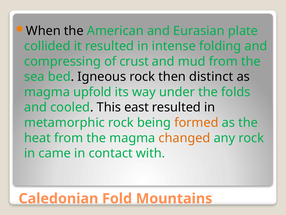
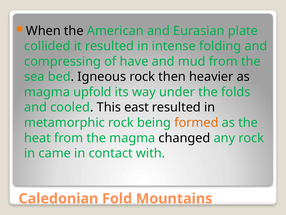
crust: crust -> have (134, 61)
distinct: distinct -> heavier (211, 77)
changed colour: orange -> black (184, 138)
